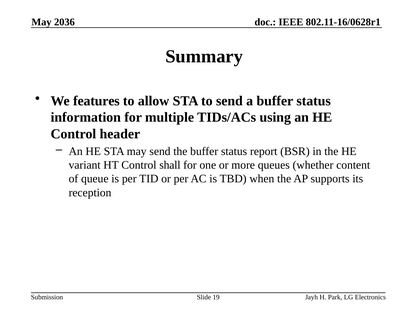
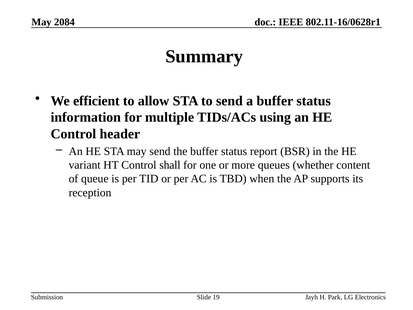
2036: 2036 -> 2084 (64, 22)
features: features -> efficient (96, 101)
